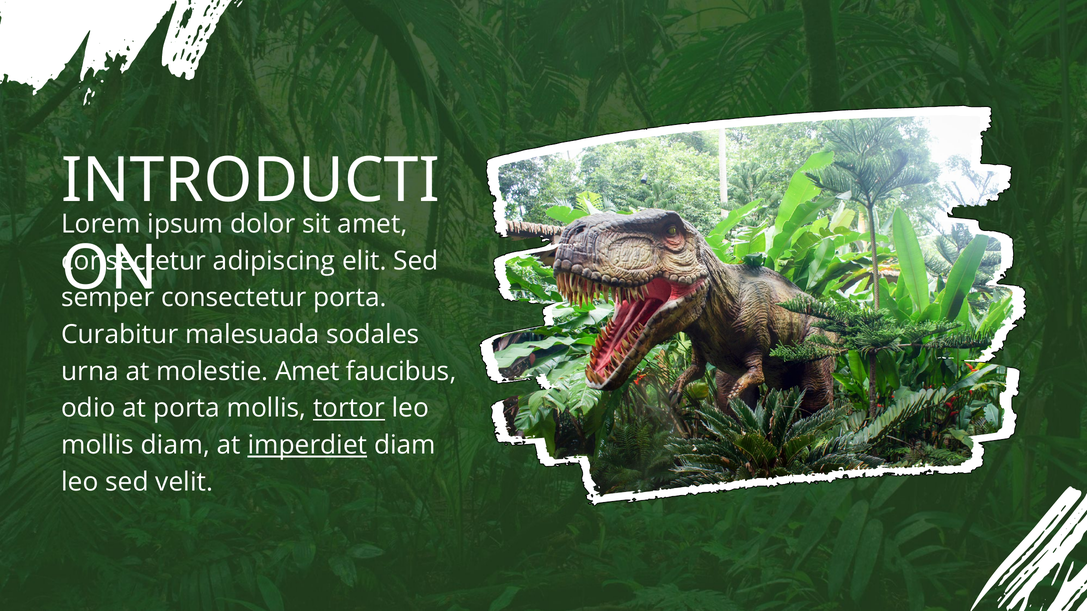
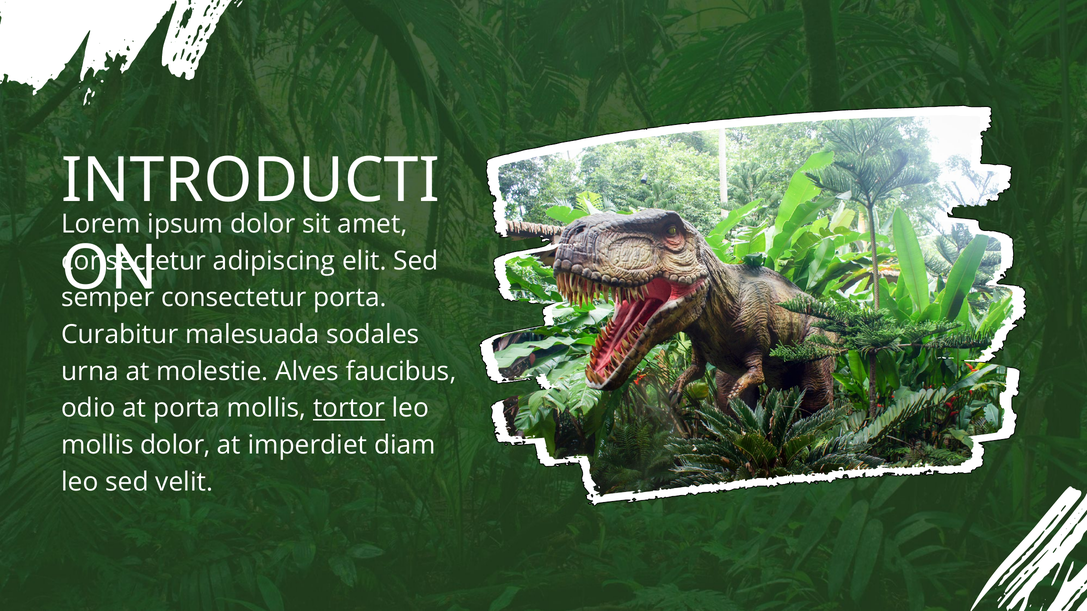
molestie Amet: Amet -> Alves (307, 372)
mollis diam: diam -> dolor (175, 445)
imperdiet underline: present -> none (307, 445)
